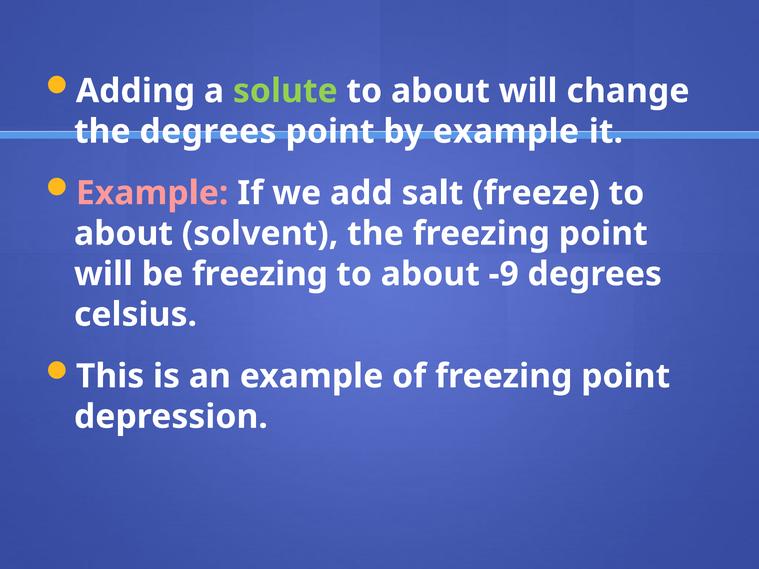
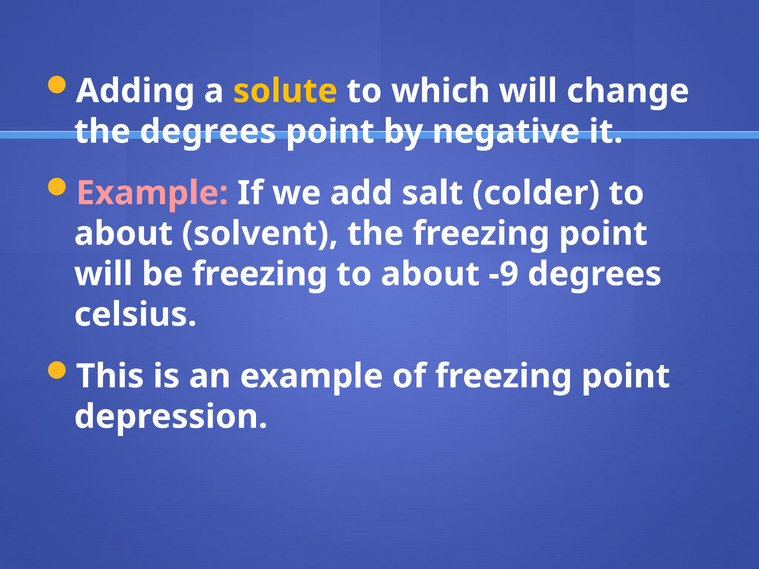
solute colour: light green -> yellow (285, 91)
about: about -> which (441, 91)
by example: example -> negative (506, 132)
freeze: freeze -> colder (536, 193)
